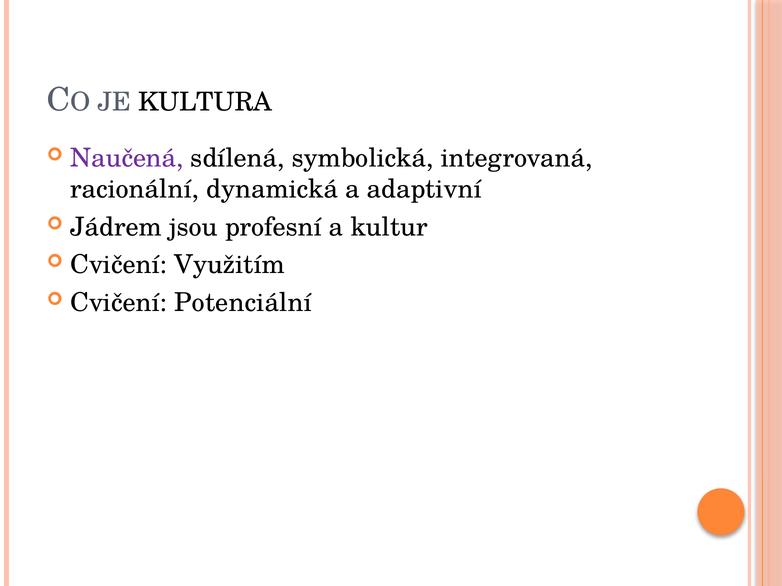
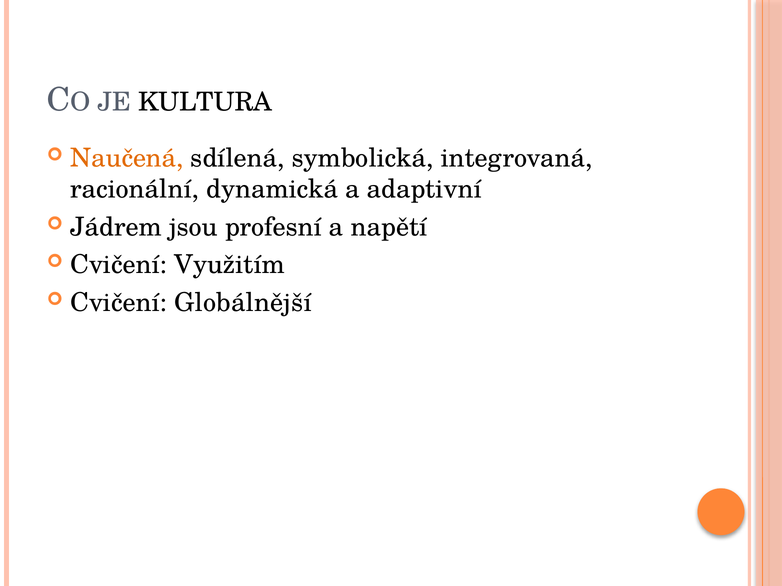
Naučená colour: purple -> orange (127, 158)
kultur: kultur -> napětí (389, 227)
Potenciální: Potenciální -> Globálnější (243, 303)
